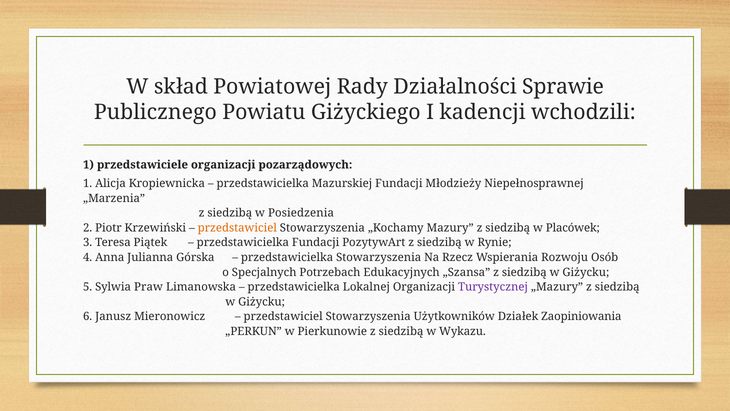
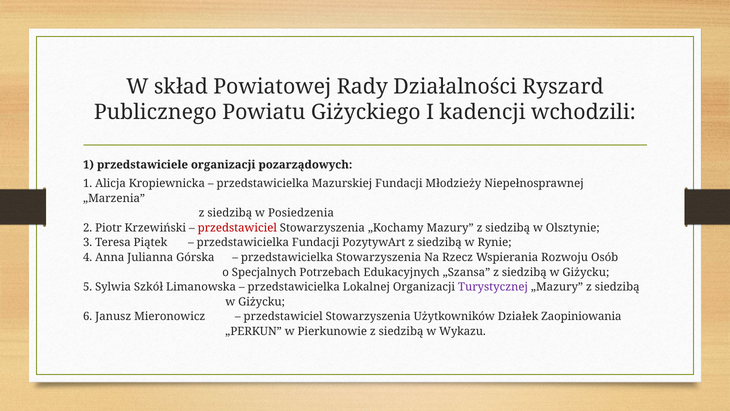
Sprawie: Sprawie -> Ryszard (563, 87)
przedstawiciel colour: orange -> red (237, 228)
Placówek: Placówek -> Olsztynie (573, 228)
Praw: Praw -> Szkół (149, 287)
